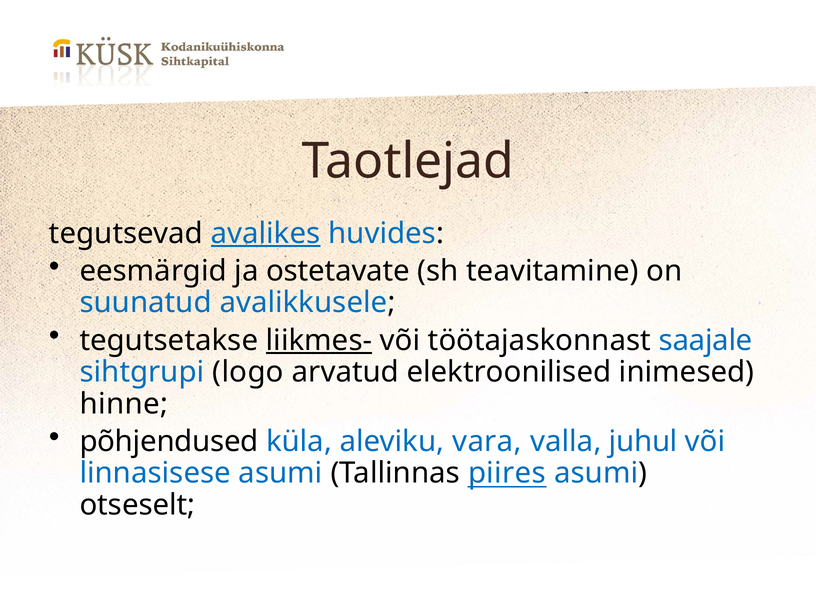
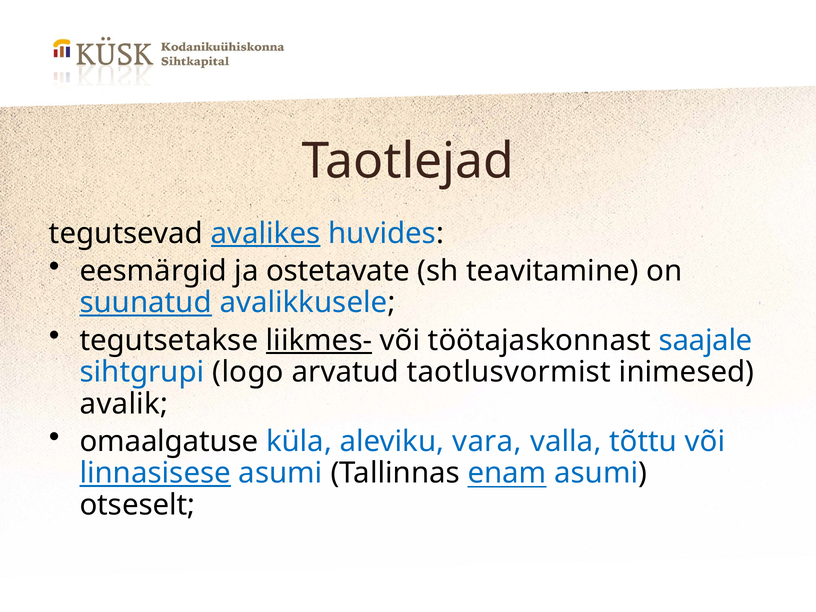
suunatud underline: none -> present (146, 303)
elektroonilised: elektroonilised -> taotlusvormist (509, 372)
hinne: hinne -> avalik (124, 404)
põhjendused: põhjendused -> omaalgatuse (169, 441)
juhul: juhul -> tõttu (643, 441)
linnasisese underline: none -> present (155, 473)
piires: piires -> enam (507, 473)
